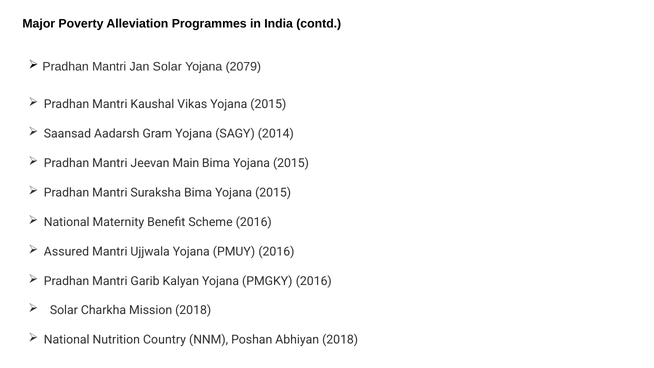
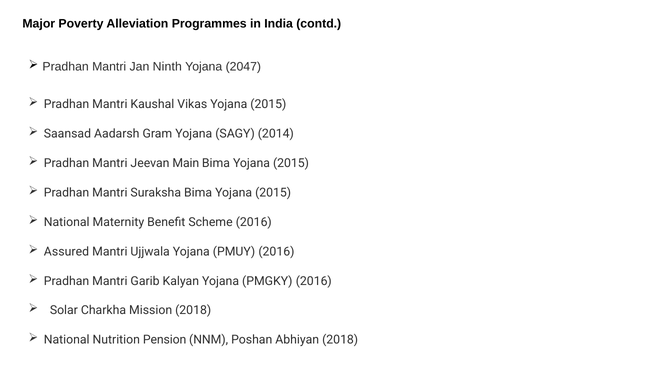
Jan Solar: Solar -> Ninth (167, 67)
2079: 2079 -> 2047 (243, 67)
Country: Country -> Pension (165, 340)
